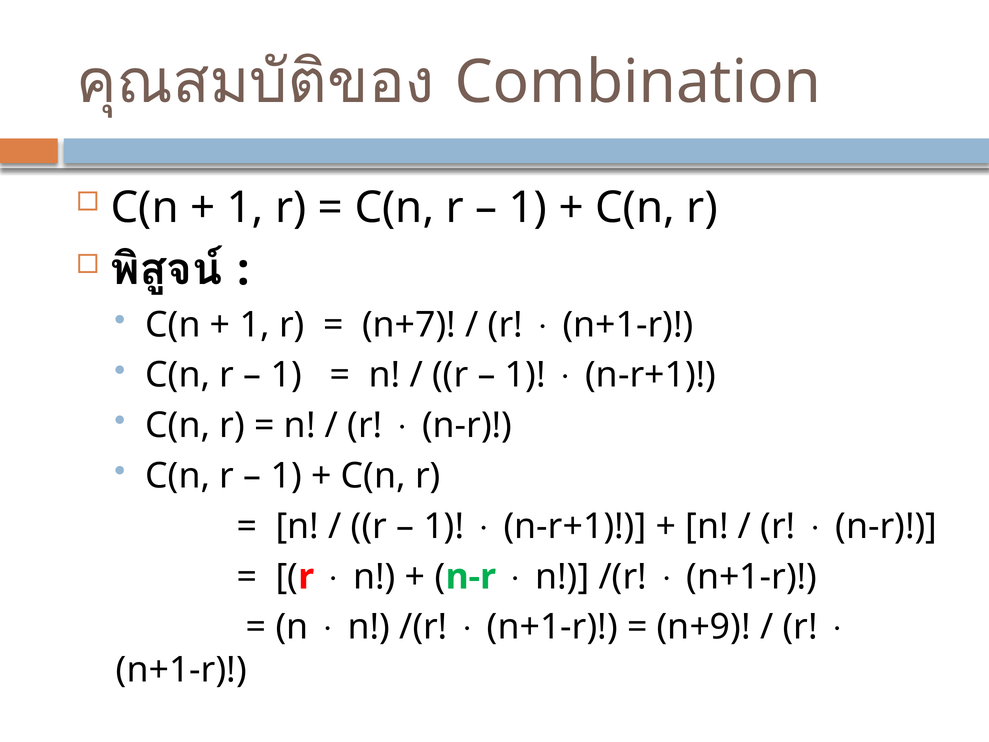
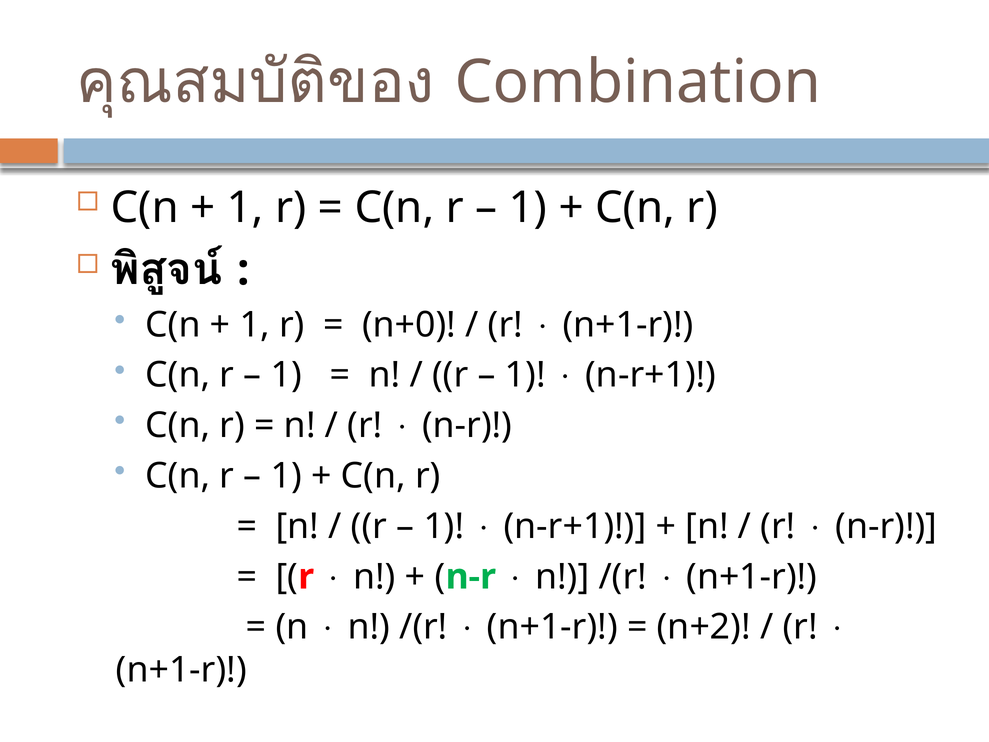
n+7: n+7 -> n+0 (409, 325)
n+9: n+9 -> n+2 (704, 627)
